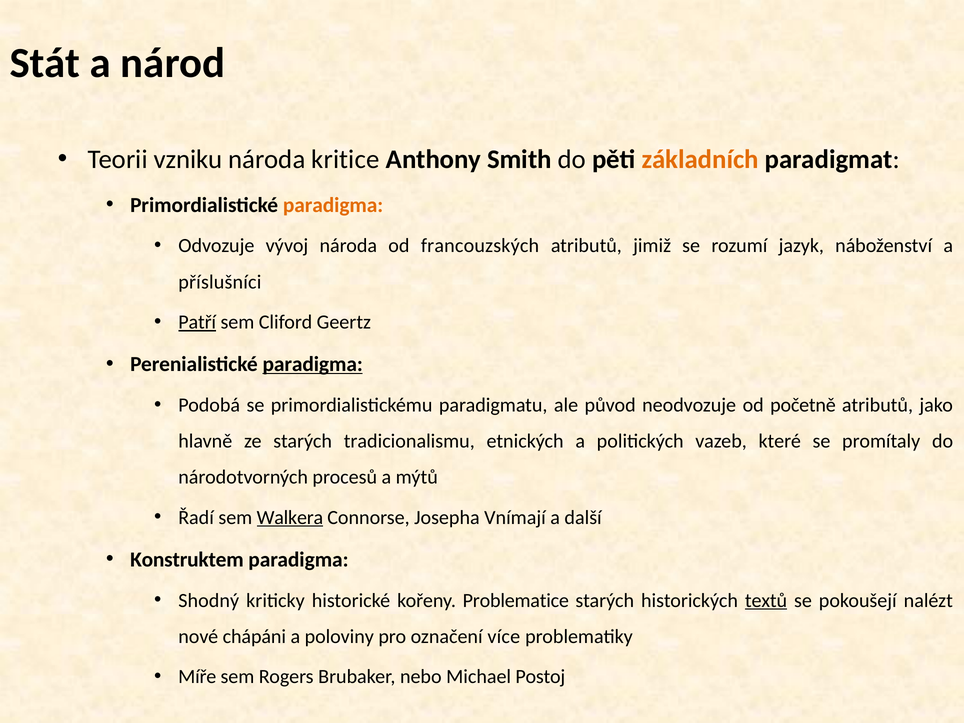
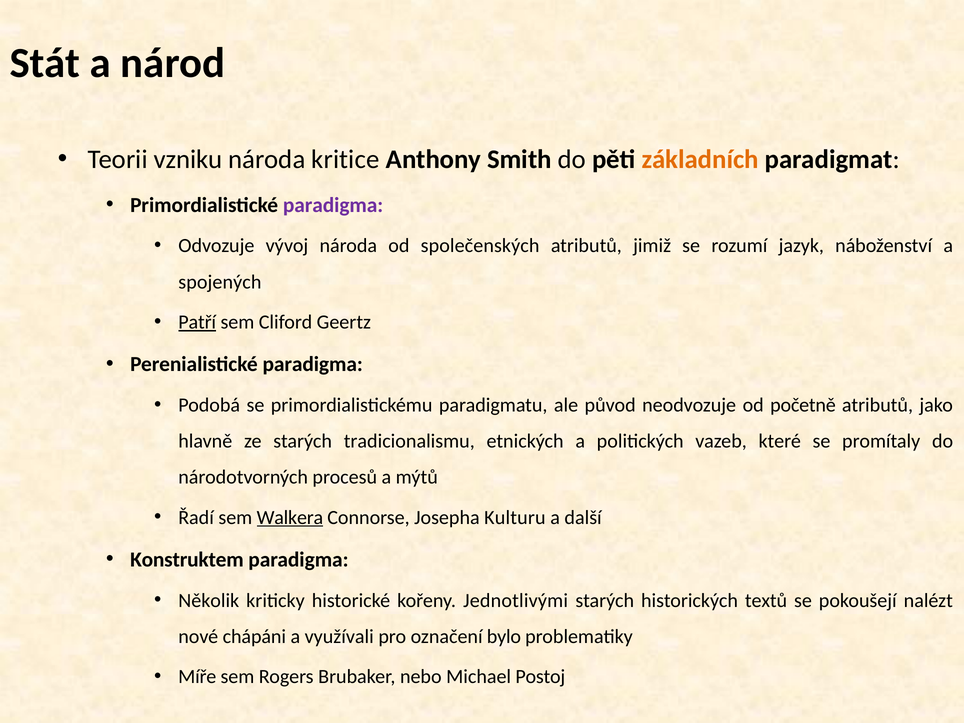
paradigma colour: orange -> purple (333, 205)
francouzských: francouzských -> společenských (480, 246)
příslušníci: příslušníci -> spojených (220, 282)
paradigma underline: present -> none (313, 364)
Vnímají: Vnímají -> Kulturu (515, 518)
Shodný: Shodný -> Několik (209, 600)
Problematice: Problematice -> Jednotlivými (516, 600)
textů underline: present -> none (766, 600)
poloviny: poloviny -> využívali (339, 637)
více: více -> bylo (504, 637)
